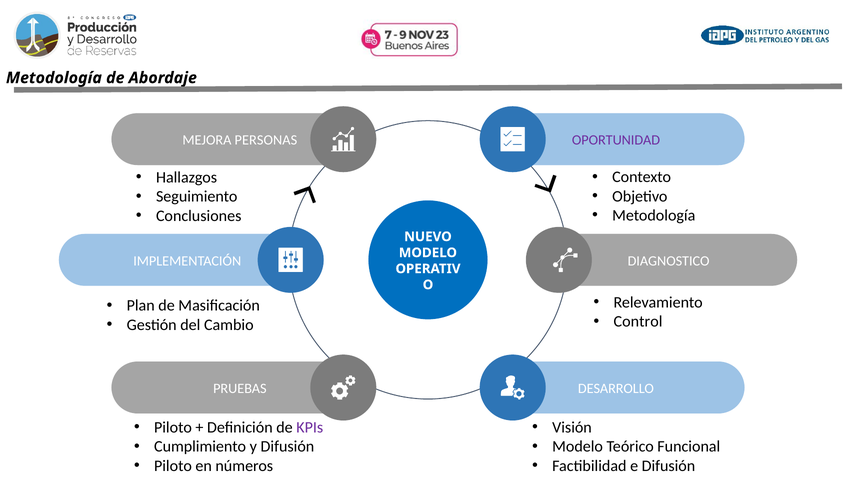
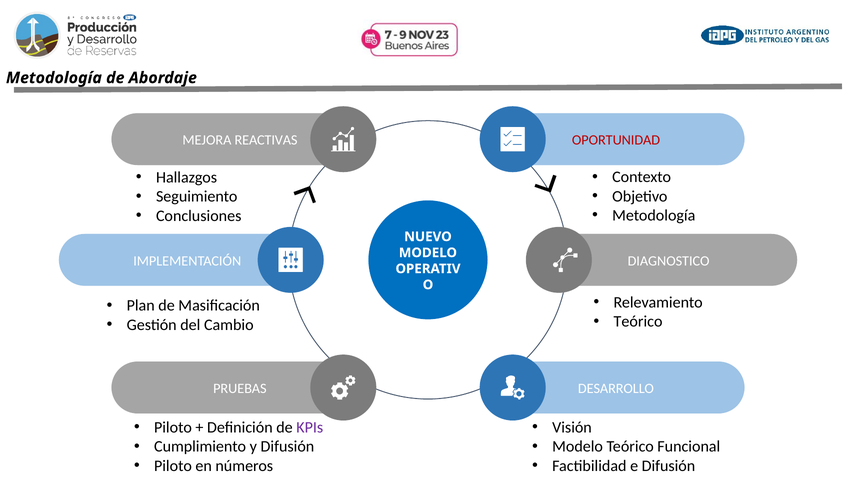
PERSONAS: PERSONAS -> REACTIVAS (266, 140)
OPORTUNIDAD colour: purple -> red (616, 140)
Control: Control -> Teórico (638, 322)
